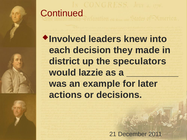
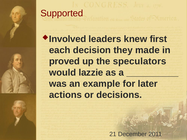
Continued: Continued -> Supported (62, 13)
into: into -> first (158, 39)
district: district -> proved (64, 61)
